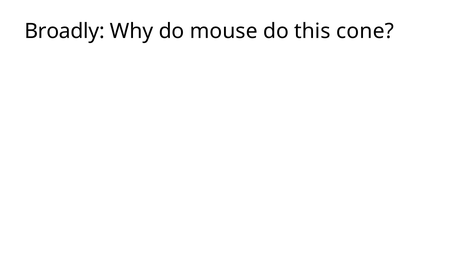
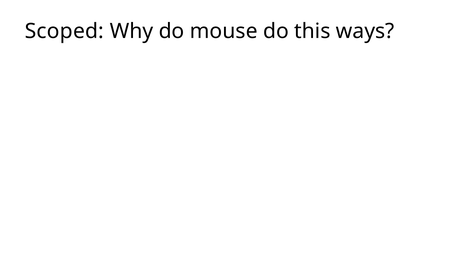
Broadly: Broadly -> Scoped (64, 31)
cone: cone -> ways (365, 31)
